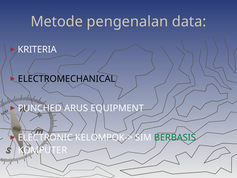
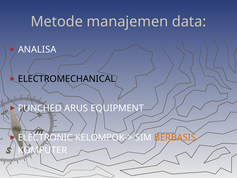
pengenalan: pengenalan -> manajemen (127, 22)
KRITERIA: KRITERIA -> ANALISA (37, 49)
BERBASIS colour: green -> orange (175, 137)
